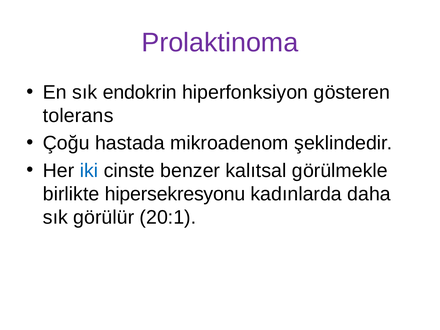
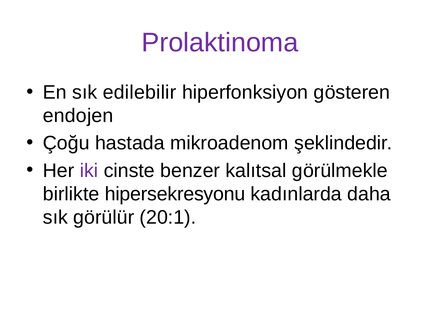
endokrin: endokrin -> edilebilir (140, 92)
tolerans: tolerans -> endojen (78, 116)
iki colour: blue -> purple (89, 171)
